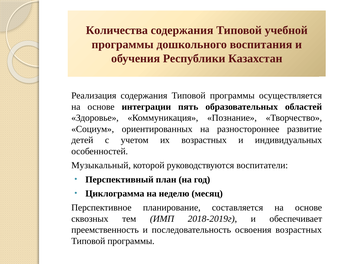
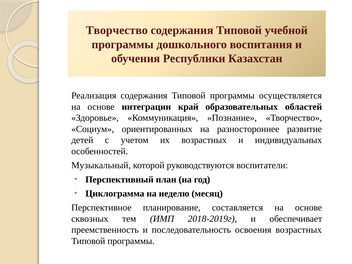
Количества: Количества -> Творчество (117, 30)
пять: пять -> край (188, 107)
